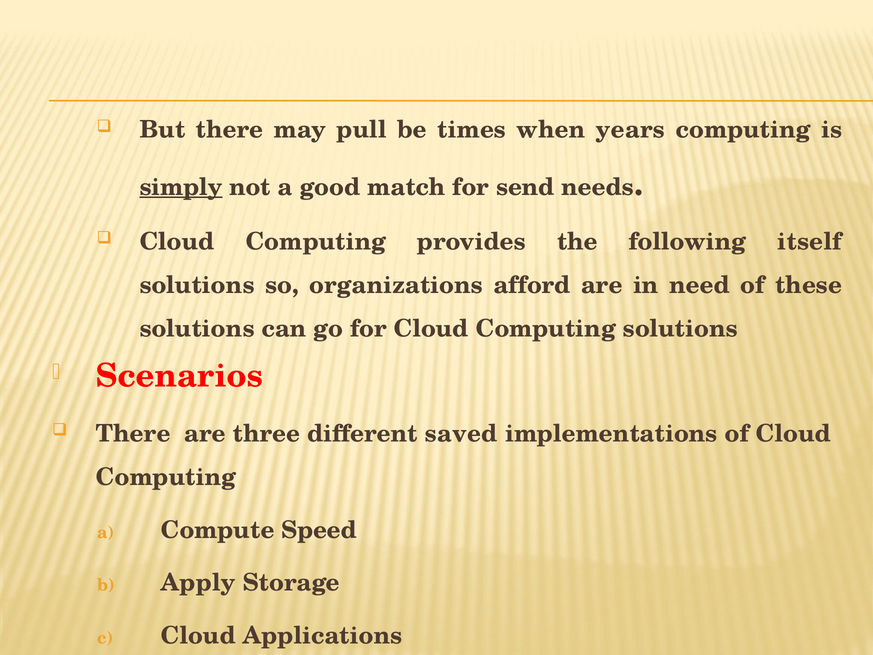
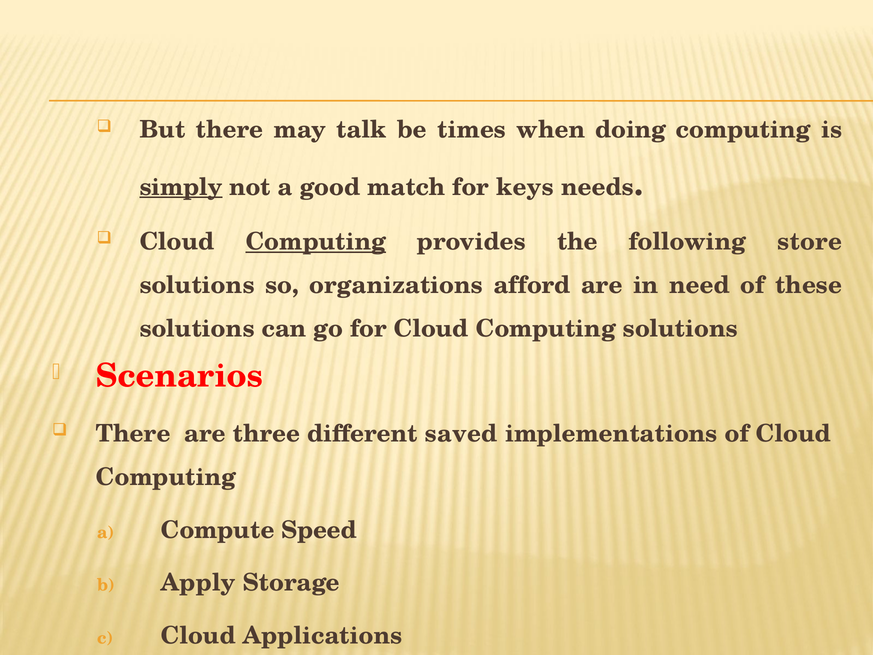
pull: pull -> talk (362, 130)
years: years -> doing (631, 130)
send: send -> keys (525, 187)
Computing underline: none -> present (316, 242)
itself: itself -> store (810, 242)
